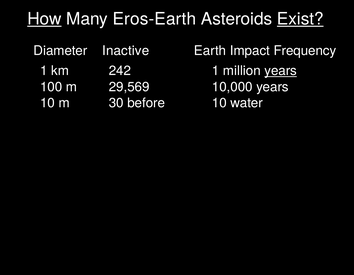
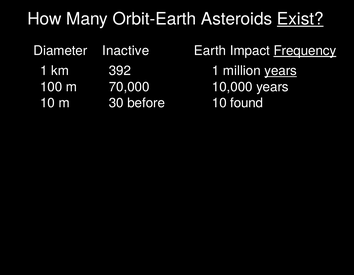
How underline: present -> none (44, 19)
Eros-Earth: Eros-Earth -> Orbit-Earth (154, 19)
Frequency underline: none -> present (305, 51)
242: 242 -> 392 (120, 71)
29,569: 29,569 -> 70,000 (129, 87)
water: water -> found (247, 103)
